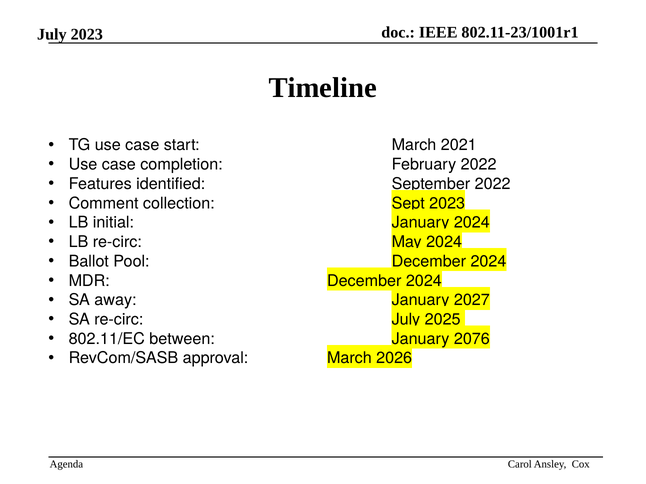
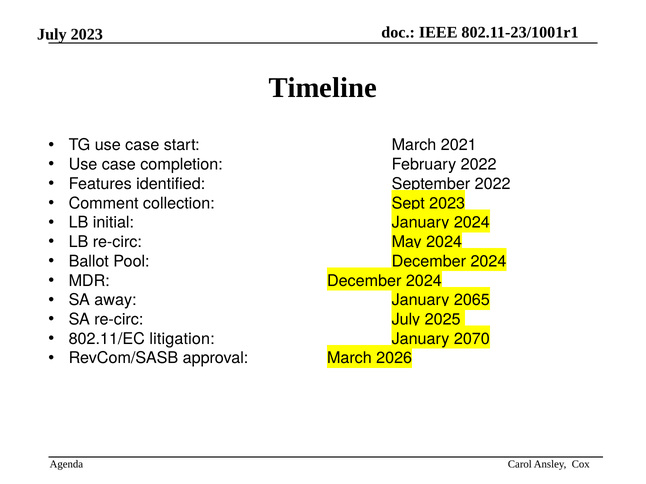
2027: 2027 -> 2065 (472, 300)
between: between -> litigation (182, 339)
2076: 2076 -> 2070 (472, 339)
